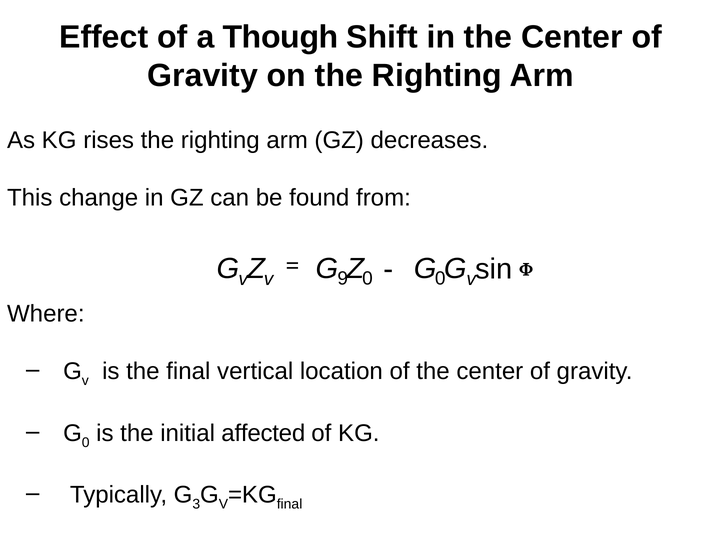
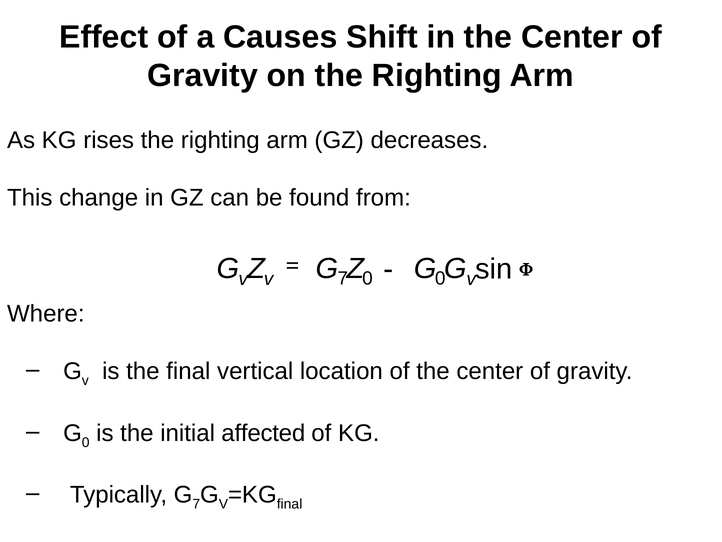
Though: Though -> Causes (280, 37)
9: 9 -> 7 (343, 278)
Typically G 3: 3 -> 7 (196, 504)
